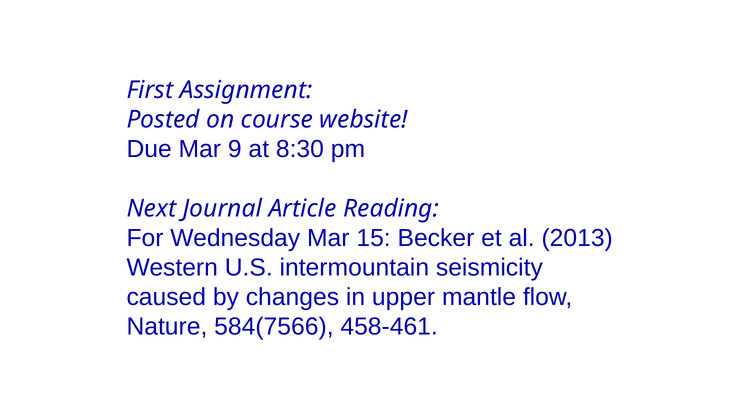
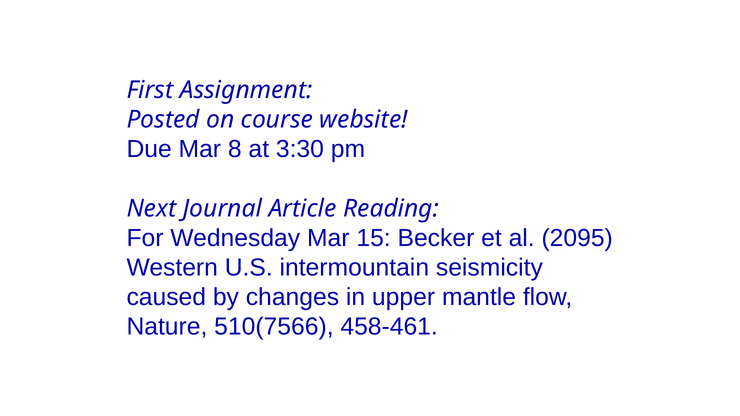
9: 9 -> 8 (235, 149)
8:30: 8:30 -> 3:30 (300, 149)
2013: 2013 -> 2095 (577, 238)
584(7566: 584(7566 -> 510(7566 (274, 327)
